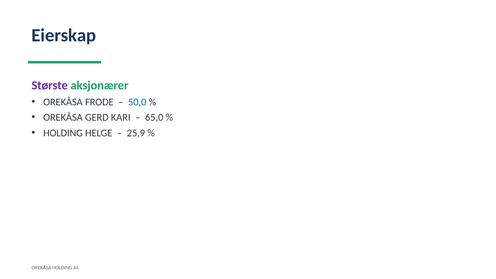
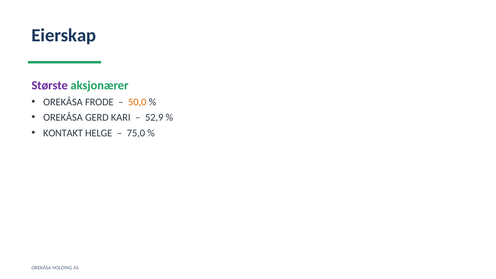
50,0 colour: blue -> orange (137, 102)
65,0: 65,0 -> 52,9 (154, 118)
HOLDING: HOLDING -> KONTAKT (63, 133)
25,9: 25,9 -> 75,0 (136, 133)
